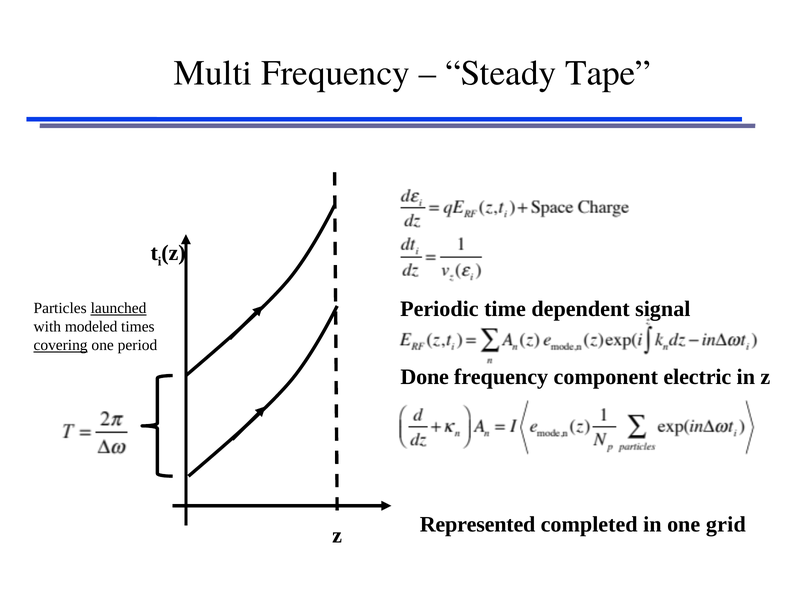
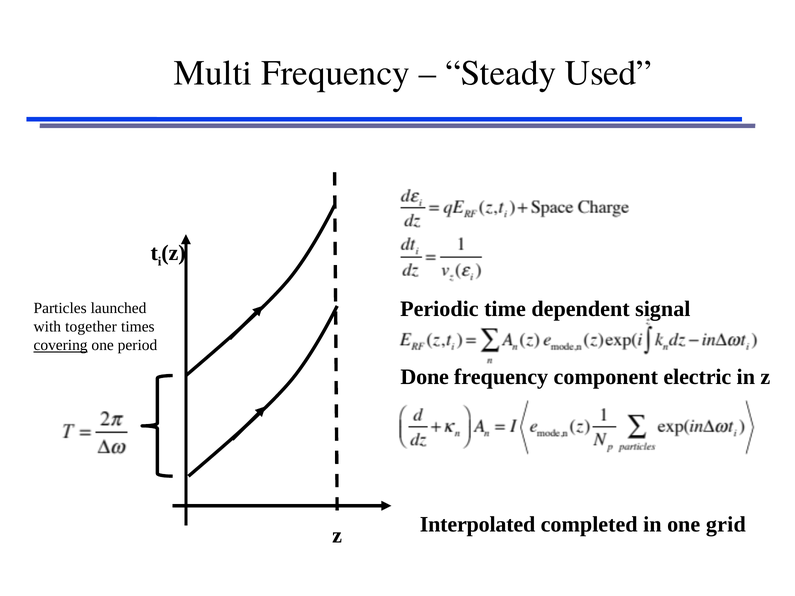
Tape: Tape -> Used (608, 73)
launched underline: present -> none (119, 308)
modeled: modeled -> together (91, 327)
Represented: Represented -> Interpolated (478, 525)
